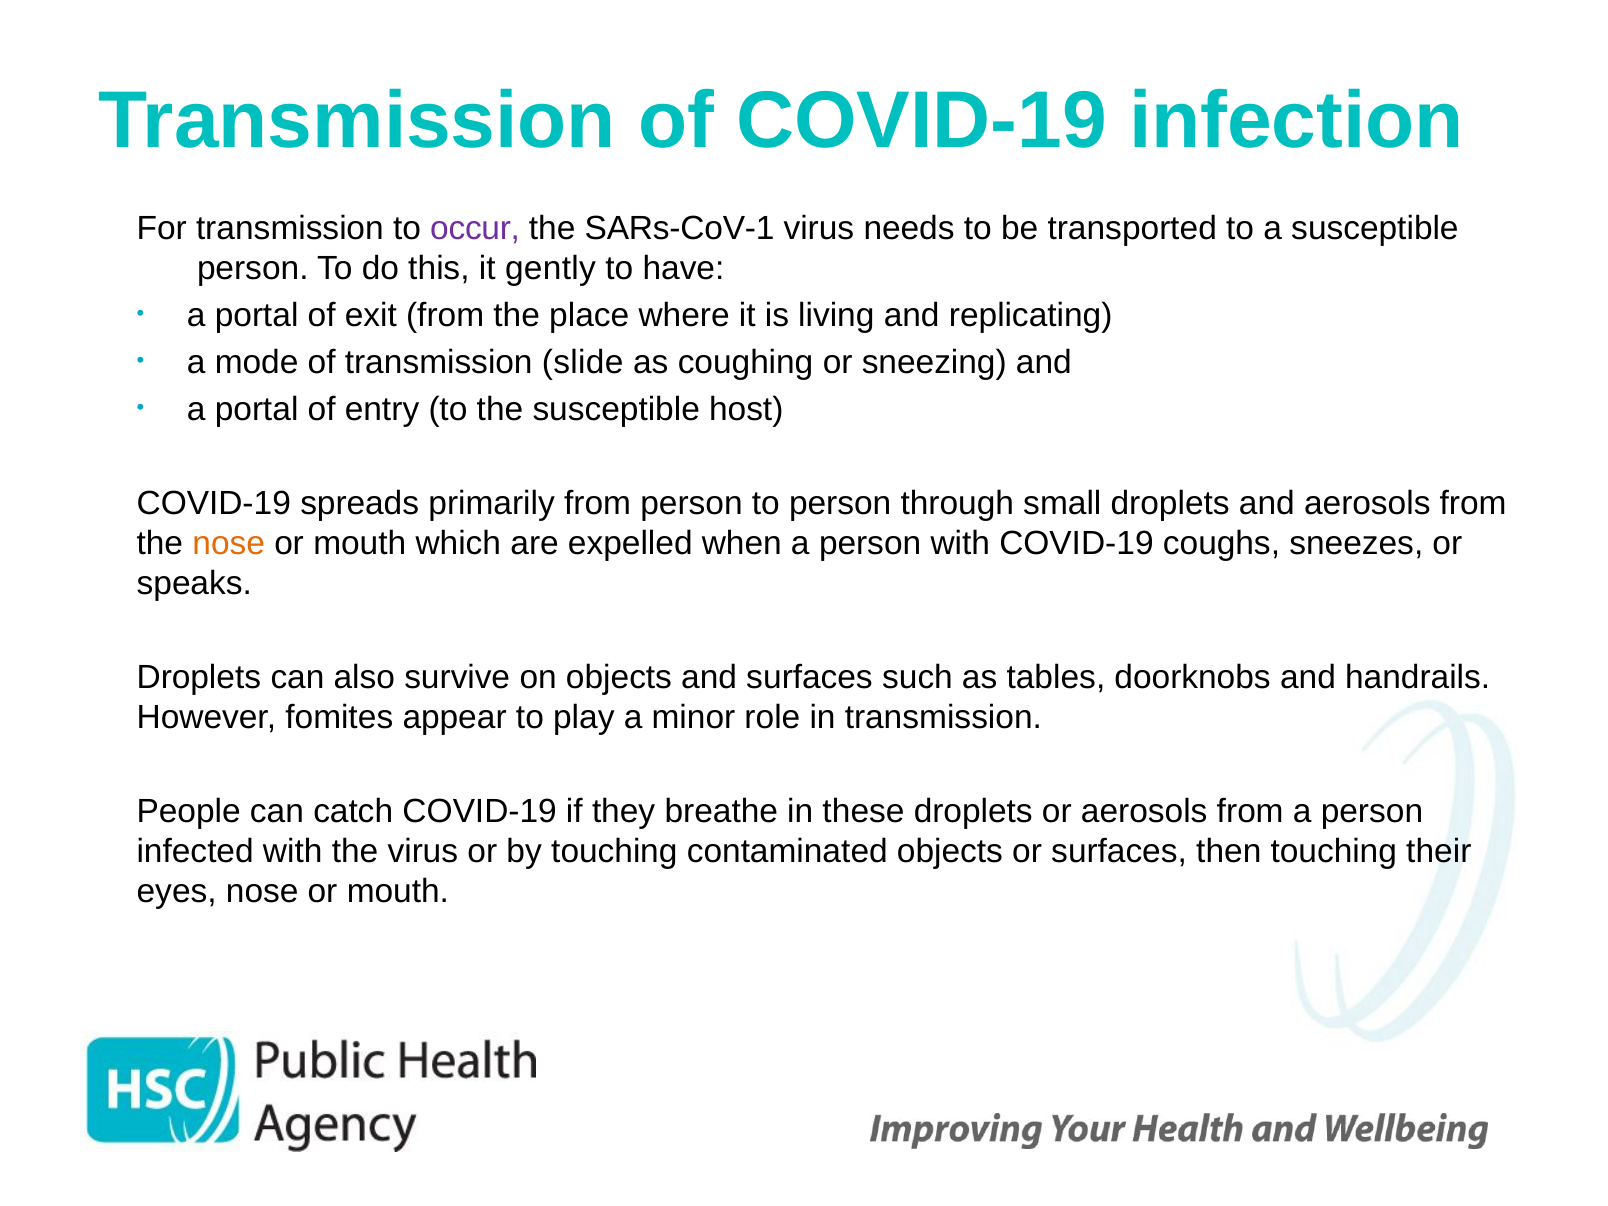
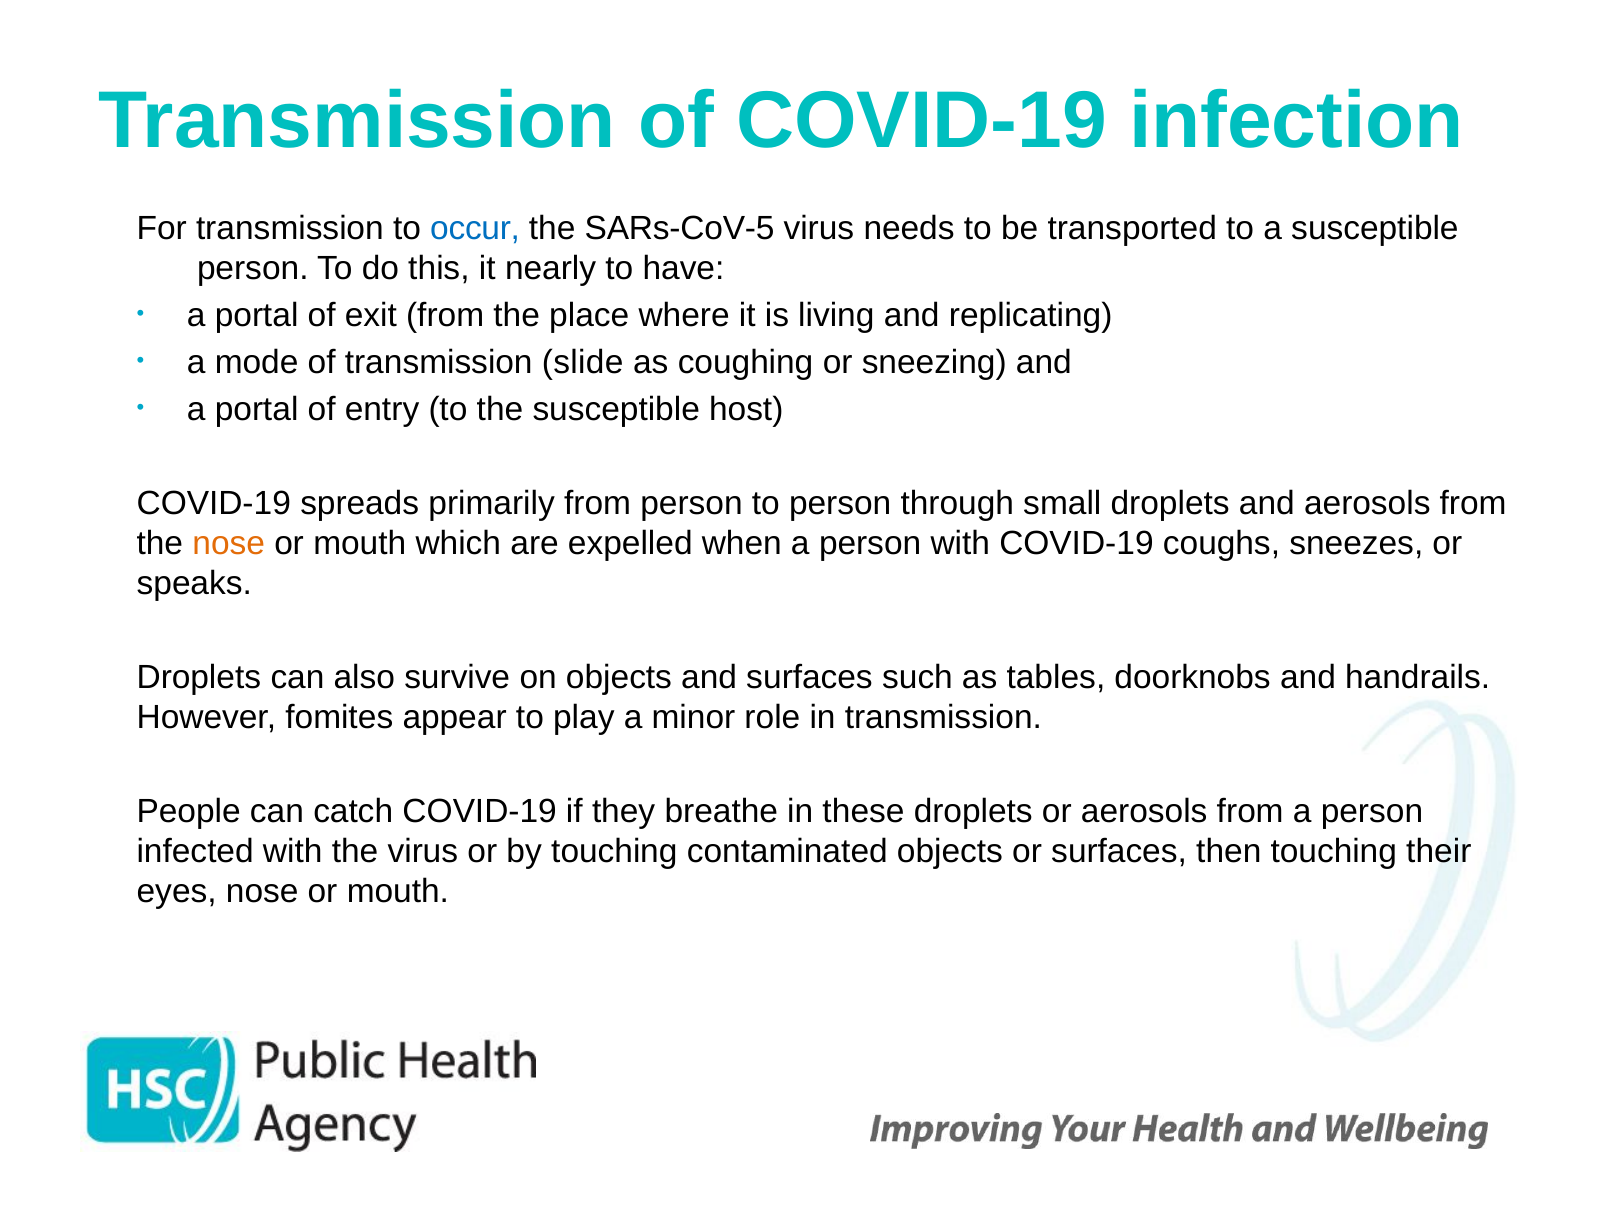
occur colour: purple -> blue (475, 228)
SARs-CoV-1: SARs-CoV-1 -> SARs-CoV-5 (680, 228)
gently: gently -> nearly (551, 268)
